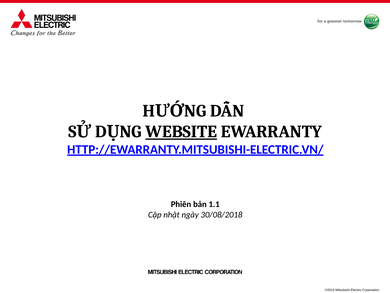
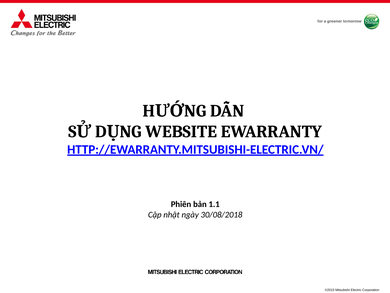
WEBSITE underline: present -> none (181, 131)
